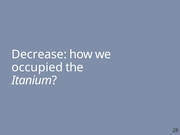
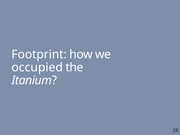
Decrease: Decrease -> Footprint (39, 54)
